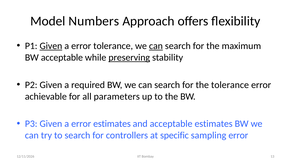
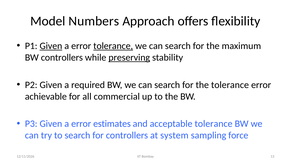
tolerance underline: none -> present (113, 46)
can underline: present -> none (156, 46)
BW acceptable: acceptable -> controllers (62, 57)
parameters: parameters -> commercial (117, 96)
acceptable estimates: estimates -> tolerance (214, 123)
specific: specific -> system (174, 135)
sampling error: error -> force (238, 135)
